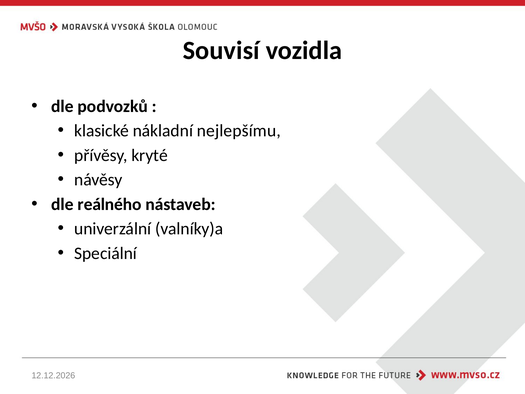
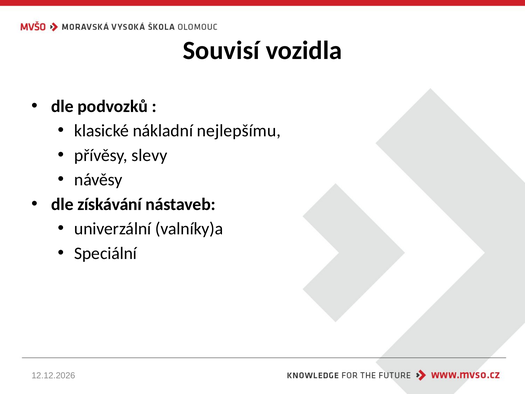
kryté: kryté -> slevy (149, 155)
reálného: reálného -> získávání (110, 204)
